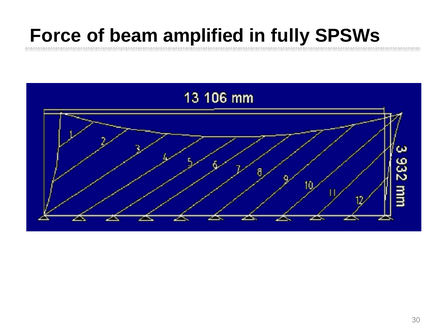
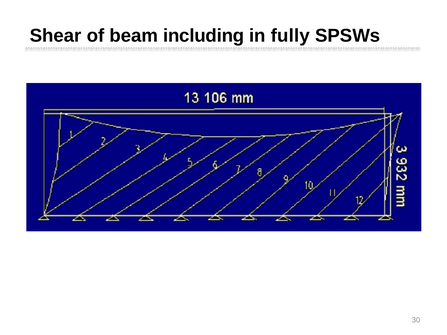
Force: Force -> Shear (56, 36)
amplified: amplified -> including (204, 36)
